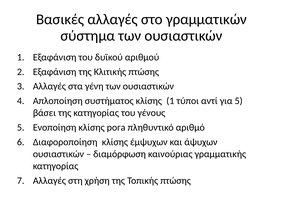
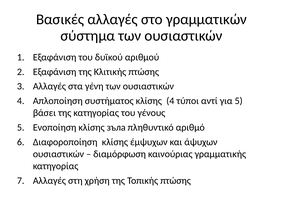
κλίσης 1: 1 -> 4 (170, 101)
рога: рога -> зъла (116, 127)
